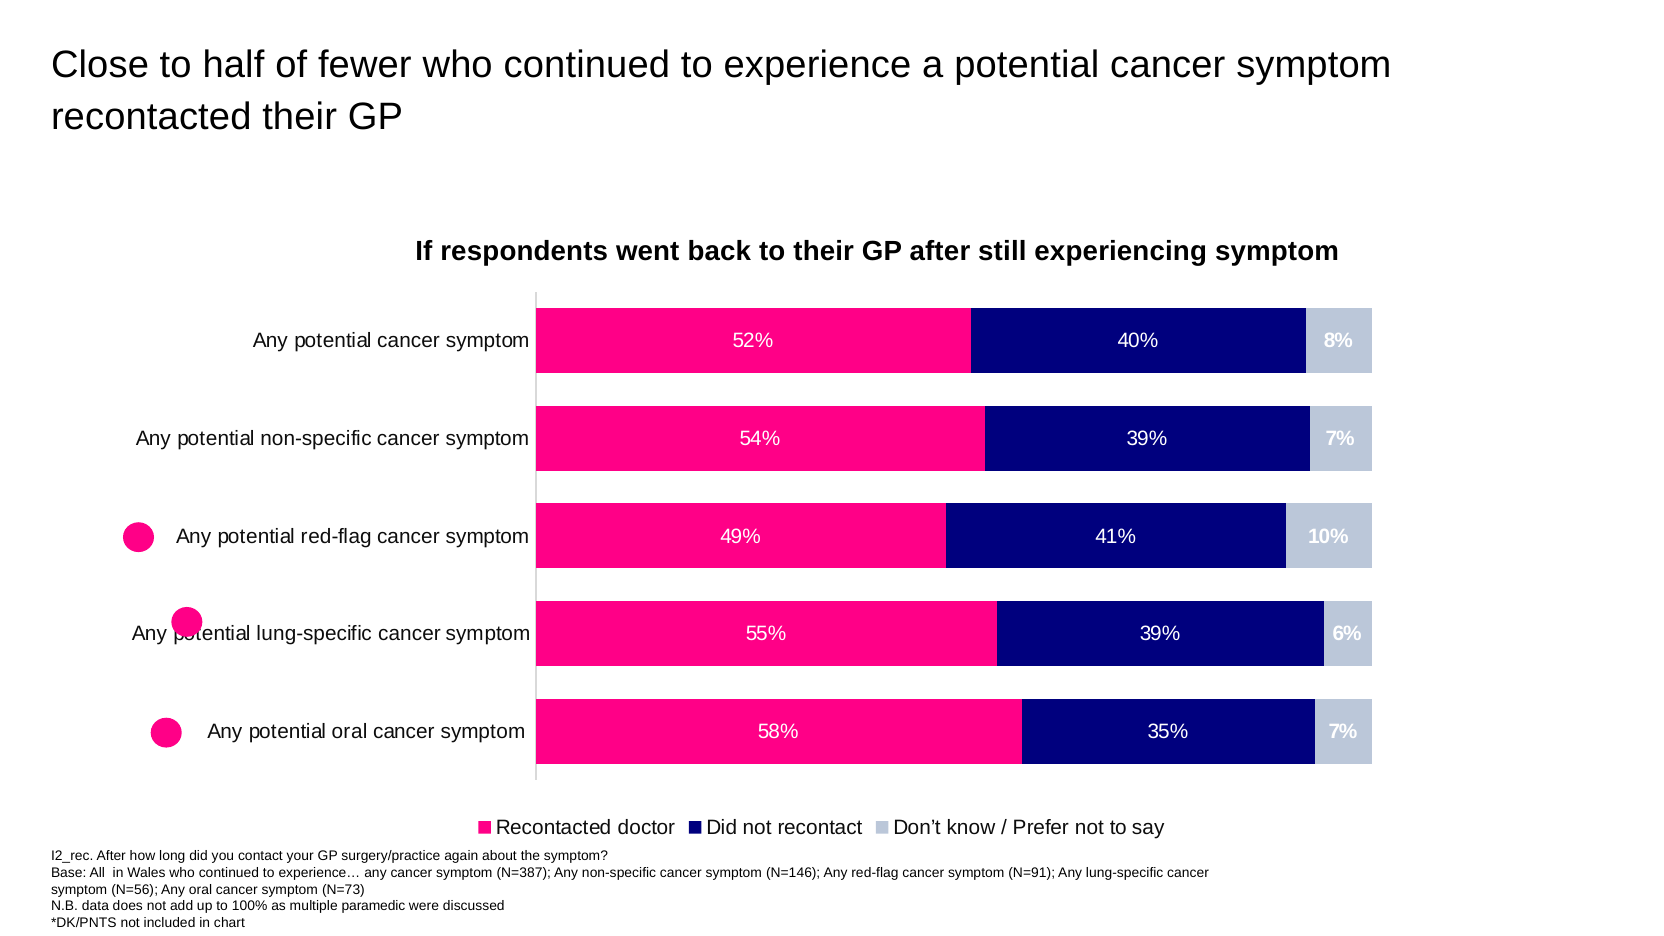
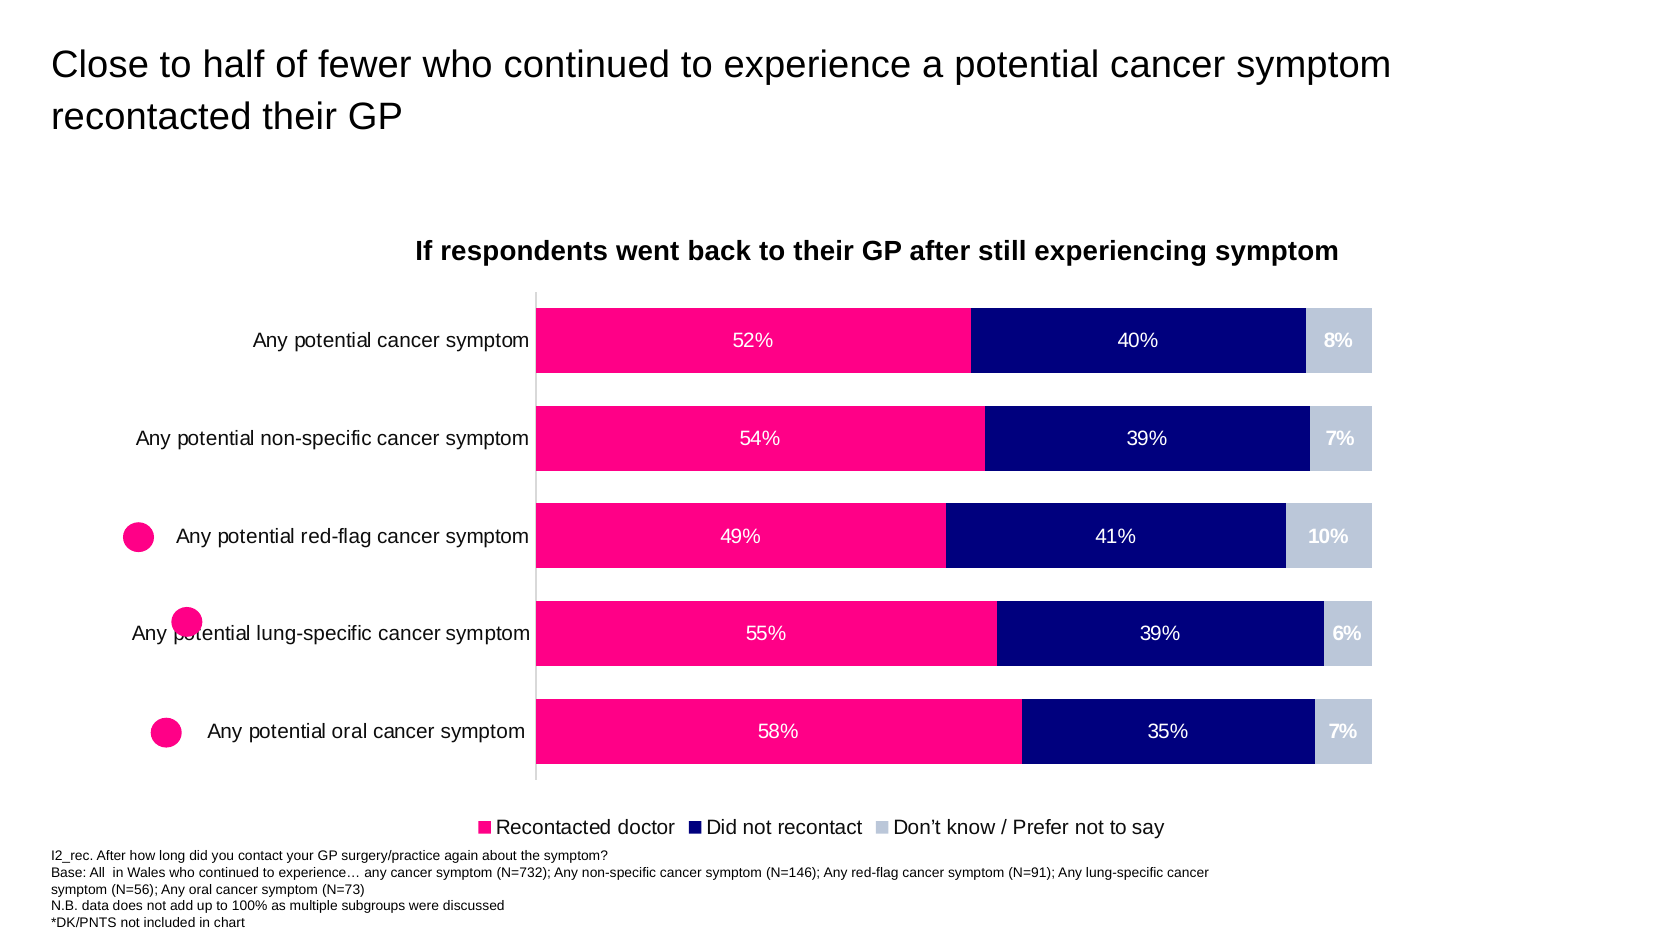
N=387: N=387 -> N=732 (524, 873)
paramedic: paramedic -> subgroups (373, 906)
